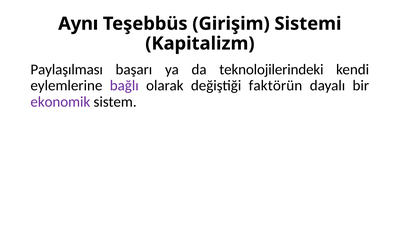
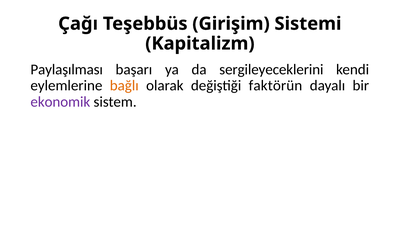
Aynı: Aynı -> Çağı (78, 24)
teknolojilerindeki: teknolojilerindeki -> sergileyeceklerini (271, 69)
bağlı colour: purple -> orange (124, 86)
